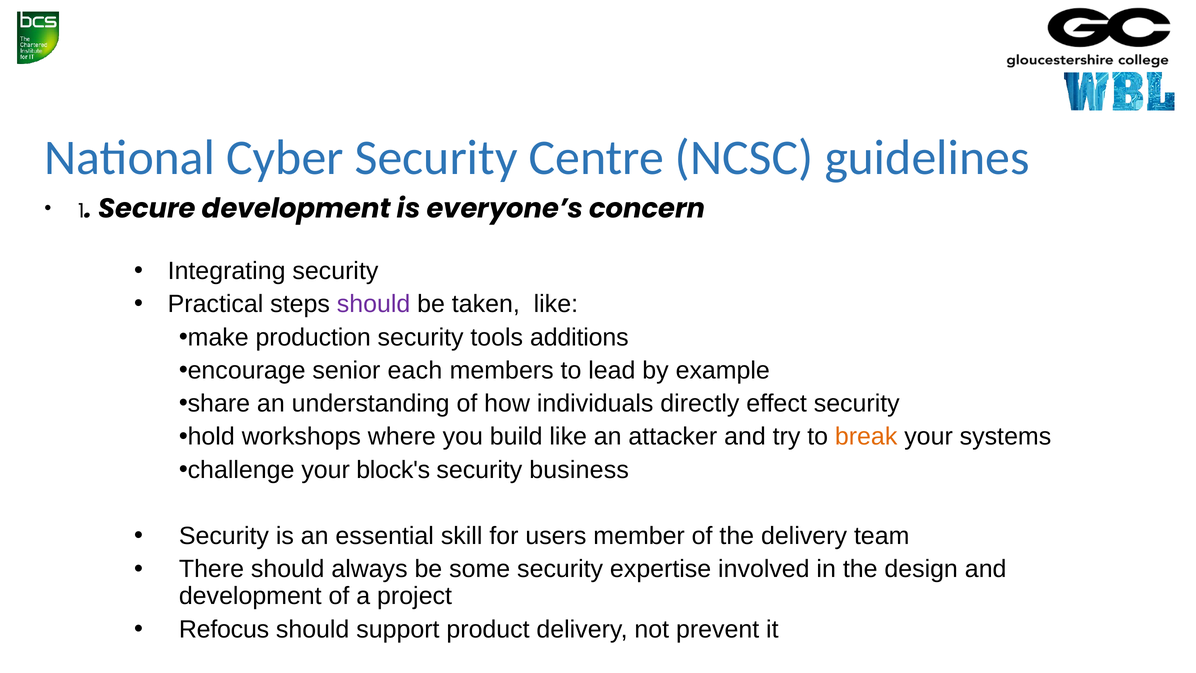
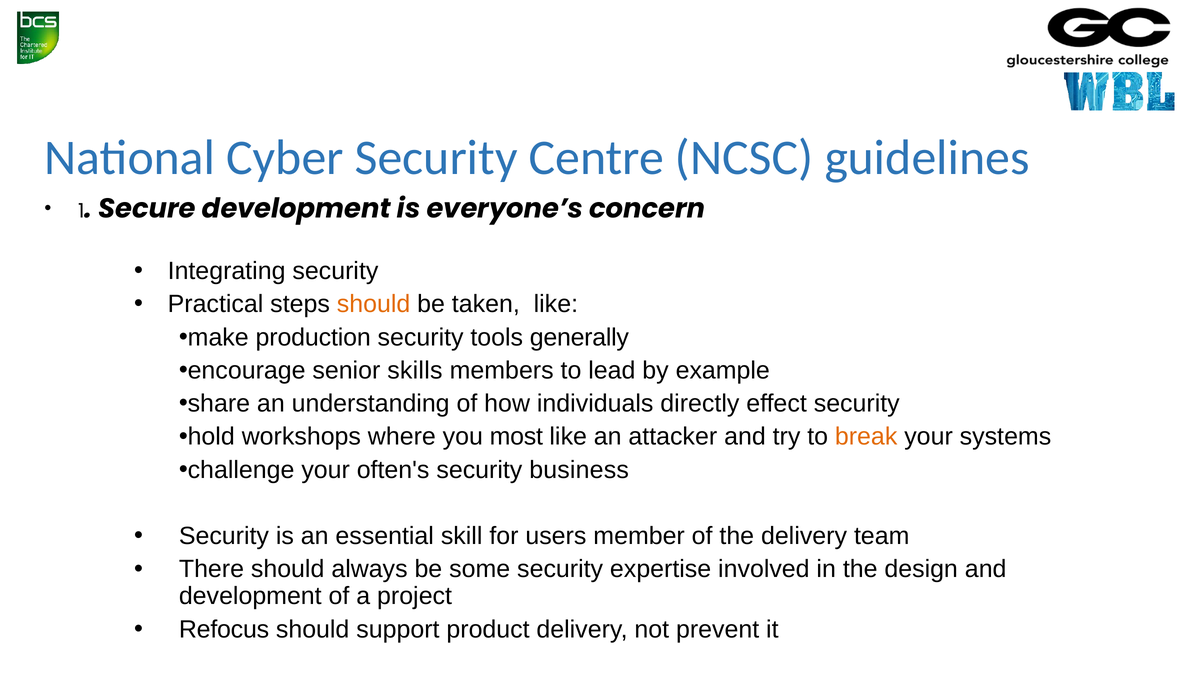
should colour: purple -> orange (374, 304)
additions: additions -> generally (579, 337)
each: each -> skills (415, 370)
build: build -> most (516, 437)
block's: block's -> often's (393, 470)
